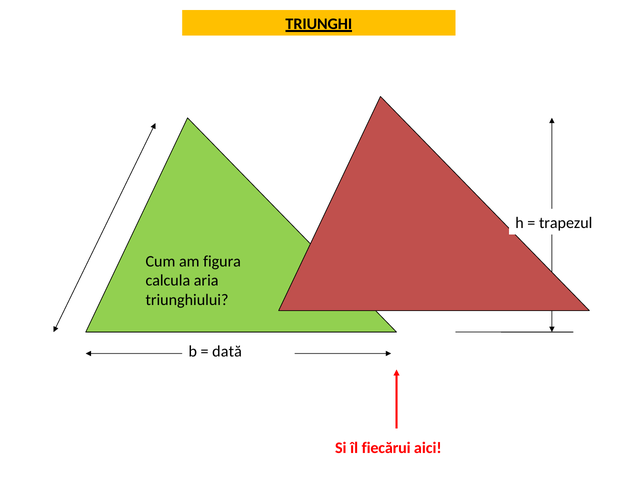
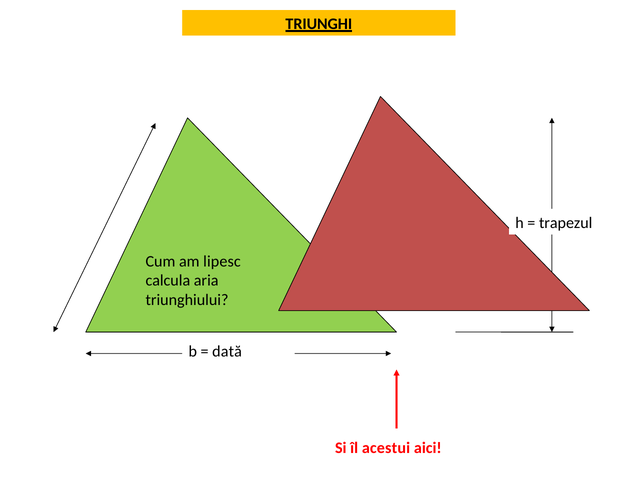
figura: figura -> lipesc (222, 262)
fiecărui: fiecărui -> acestui (386, 448)
